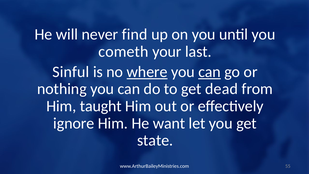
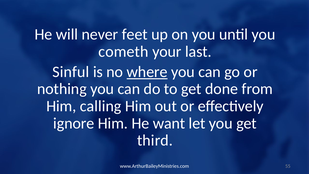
find: find -> feet (135, 34)
can underline: present -> none (210, 72)
dead: dead -> done (222, 89)
taught: taught -> calling (101, 106)
state: state -> third (155, 140)
